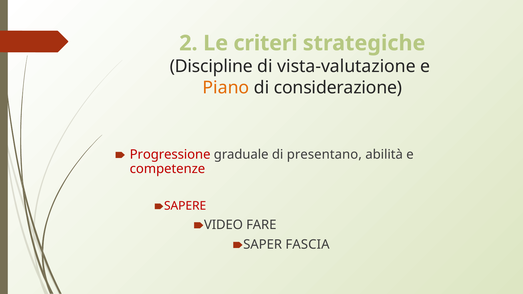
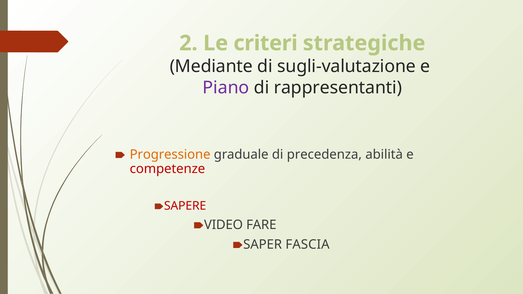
Discipline: Discipline -> Mediante (211, 66)
vista-valutazione: vista-valutazione -> sugli-valutazione (347, 66)
Piano colour: orange -> purple (226, 88)
considerazione: considerazione -> rappresentanti (338, 88)
Progressione colour: red -> orange (170, 155)
presentano: presentano -> precedenza (324, 155)
